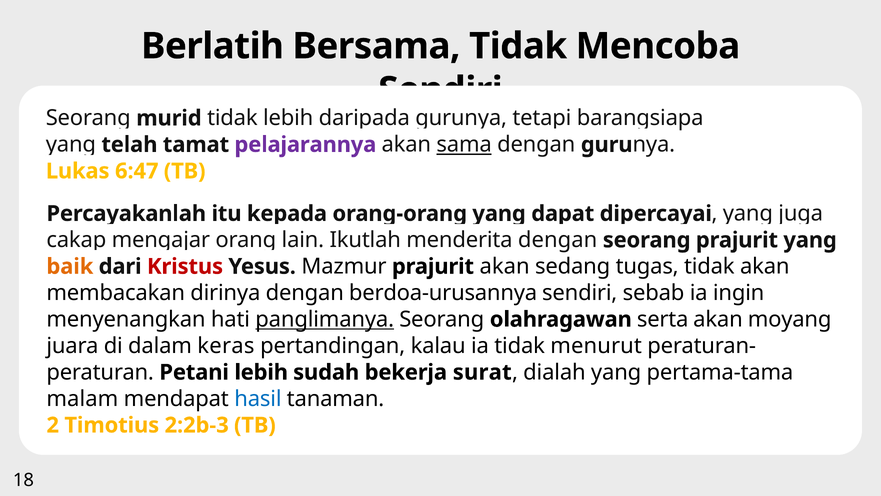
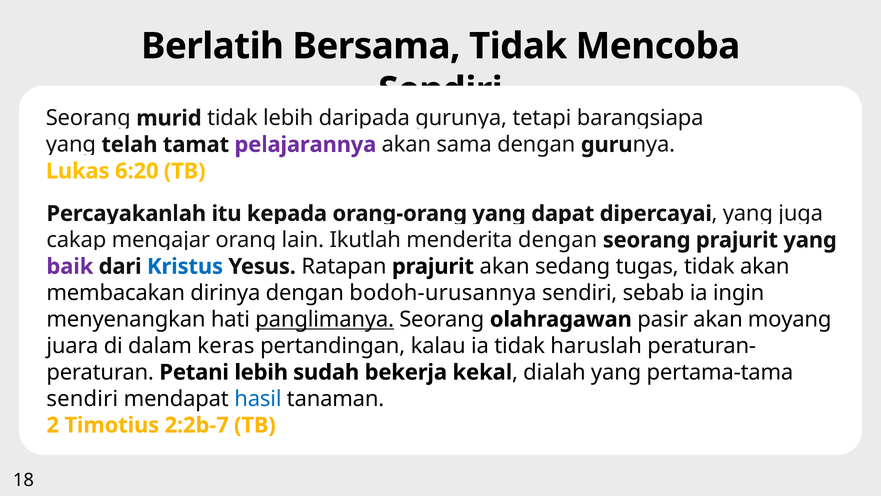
sama underline: present -> none (464, 145)
6:47: 6:47 -> 6:20 (137, 171)
baik colour: orange -> purple (70, 266)
Kristus colour: red -> blue (185, 266)
Mazmur: Mazmur -> Ratapan (344, 266)
berdoa-urusannya: berdoa-urusannya -> bodoh-urusannya (443, 293)
serta: serta -> pasir (663, 319)
menurut: menurut -> haruslah (596, 346)
surat: surat -> kekal (482, 372)
malam: malam -> sendiri (82, 398)
2:2b-3: 2:2b-3 -> 2:2b-7 (197, 425)
